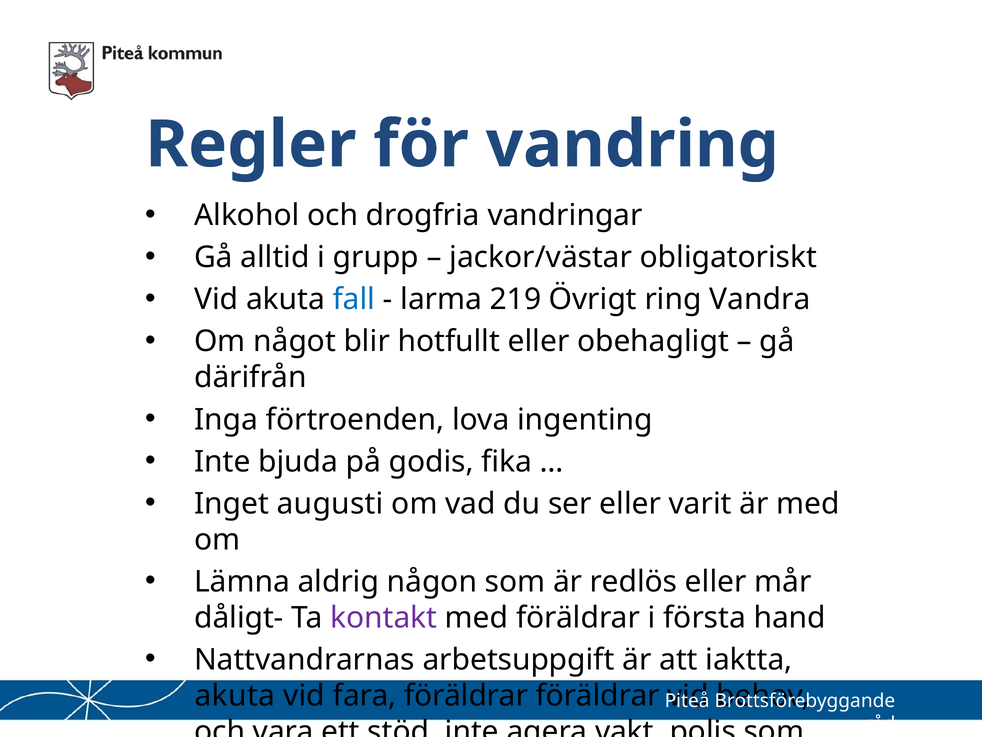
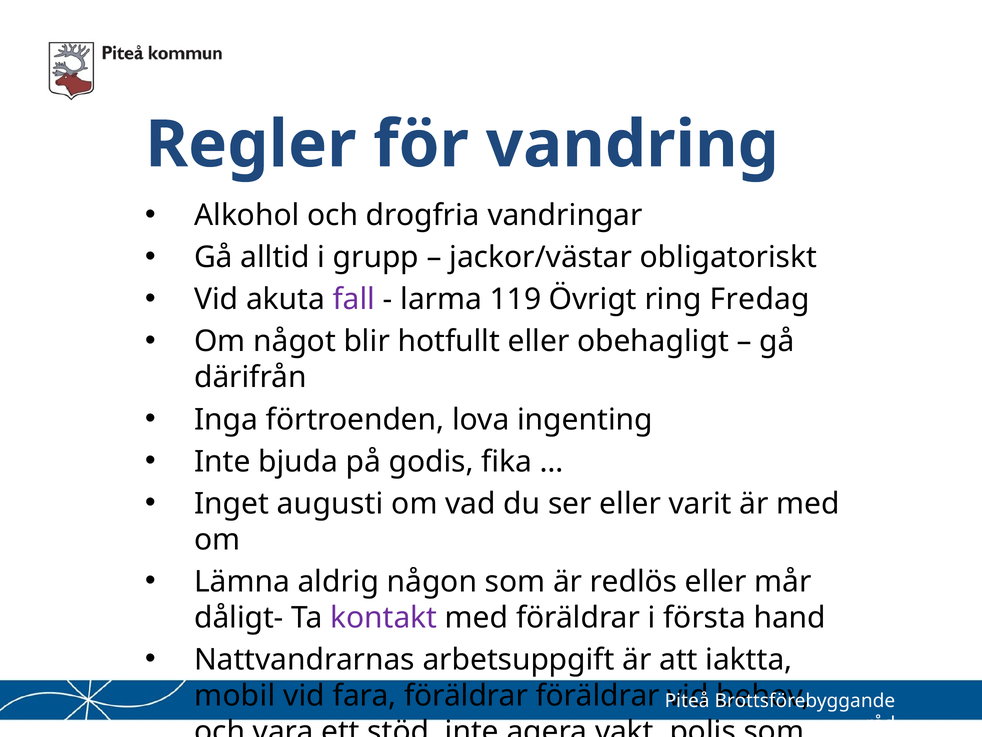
fall colour: blue -> purple (354, 299)
219: 219 -> 119 (515, 299)
Vandra: Vandra -> Fredag (760, 299)
akuta: akuta -> mobil (235, 695)
